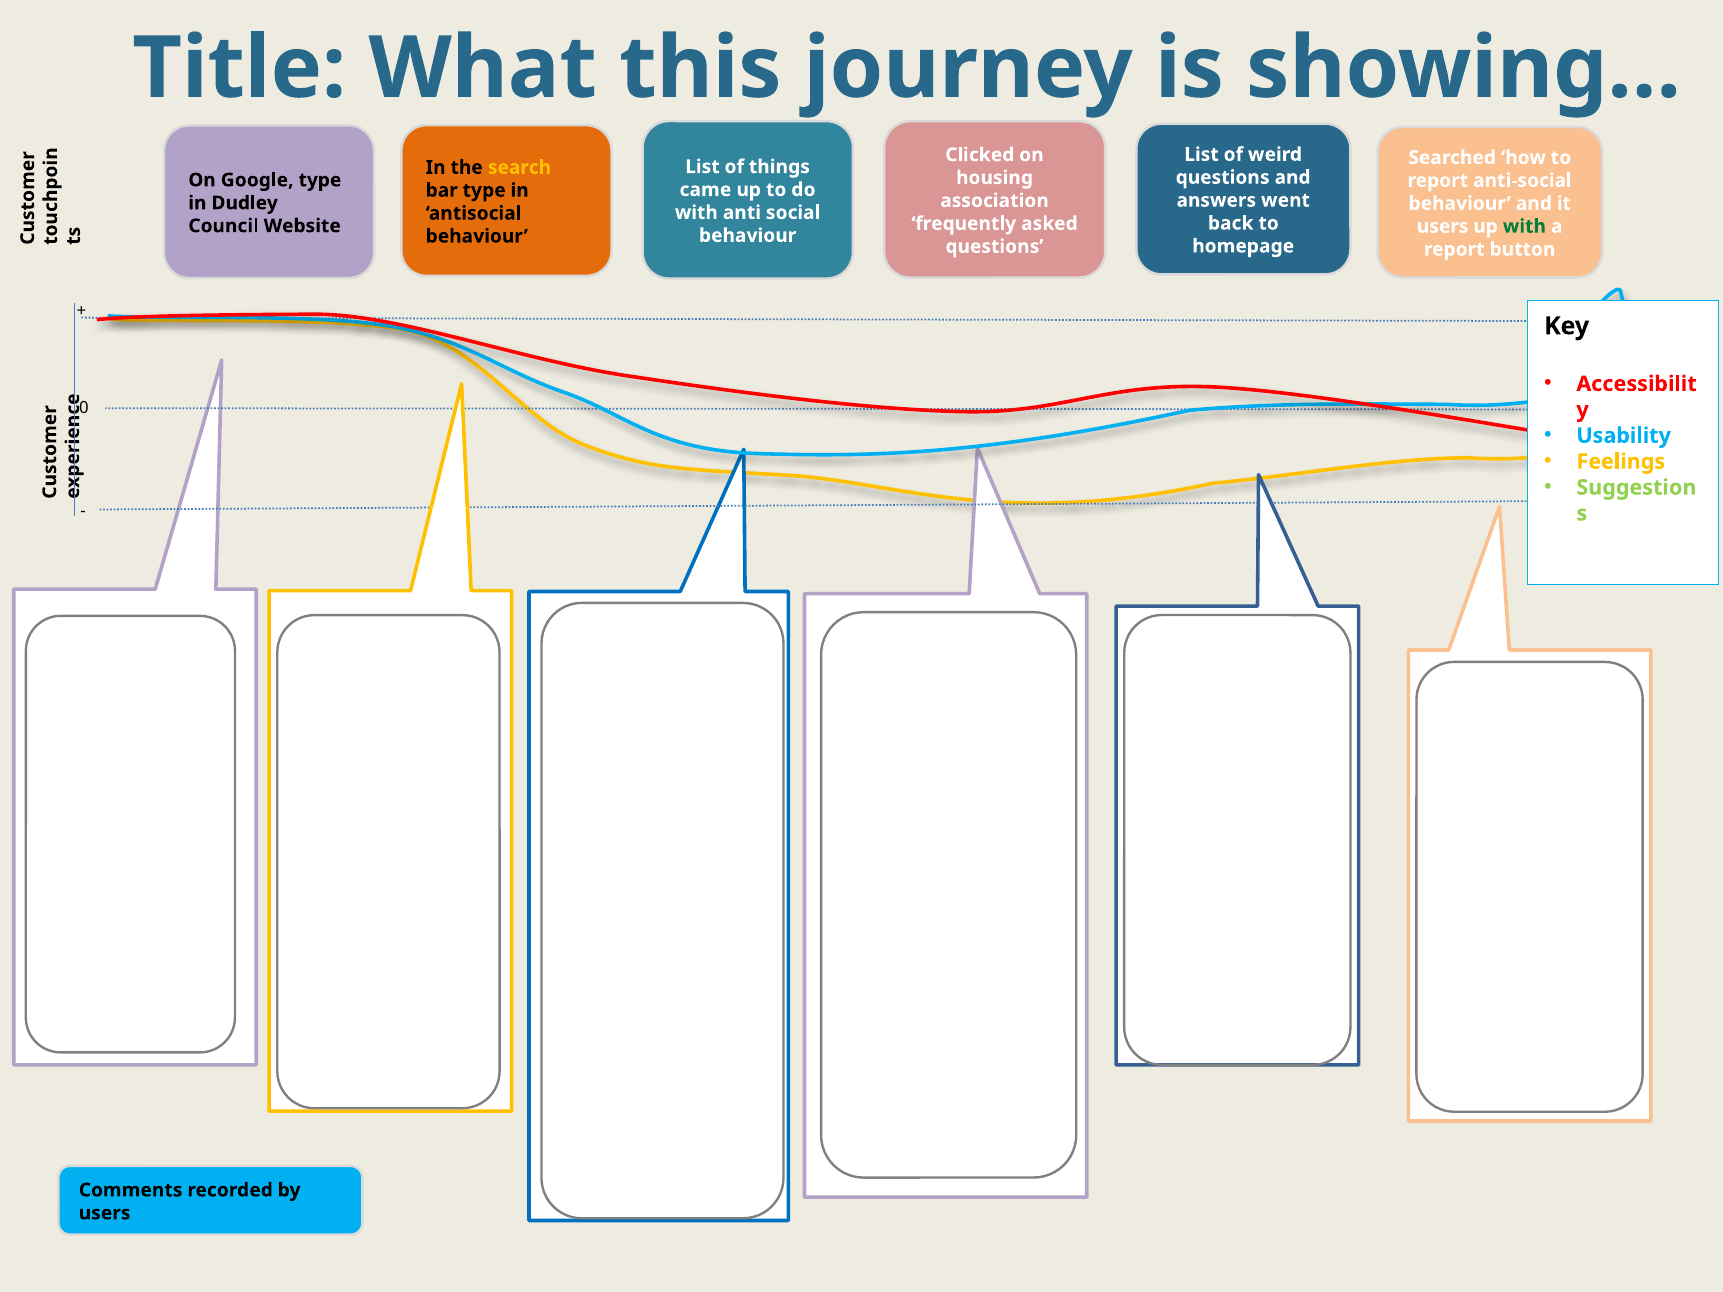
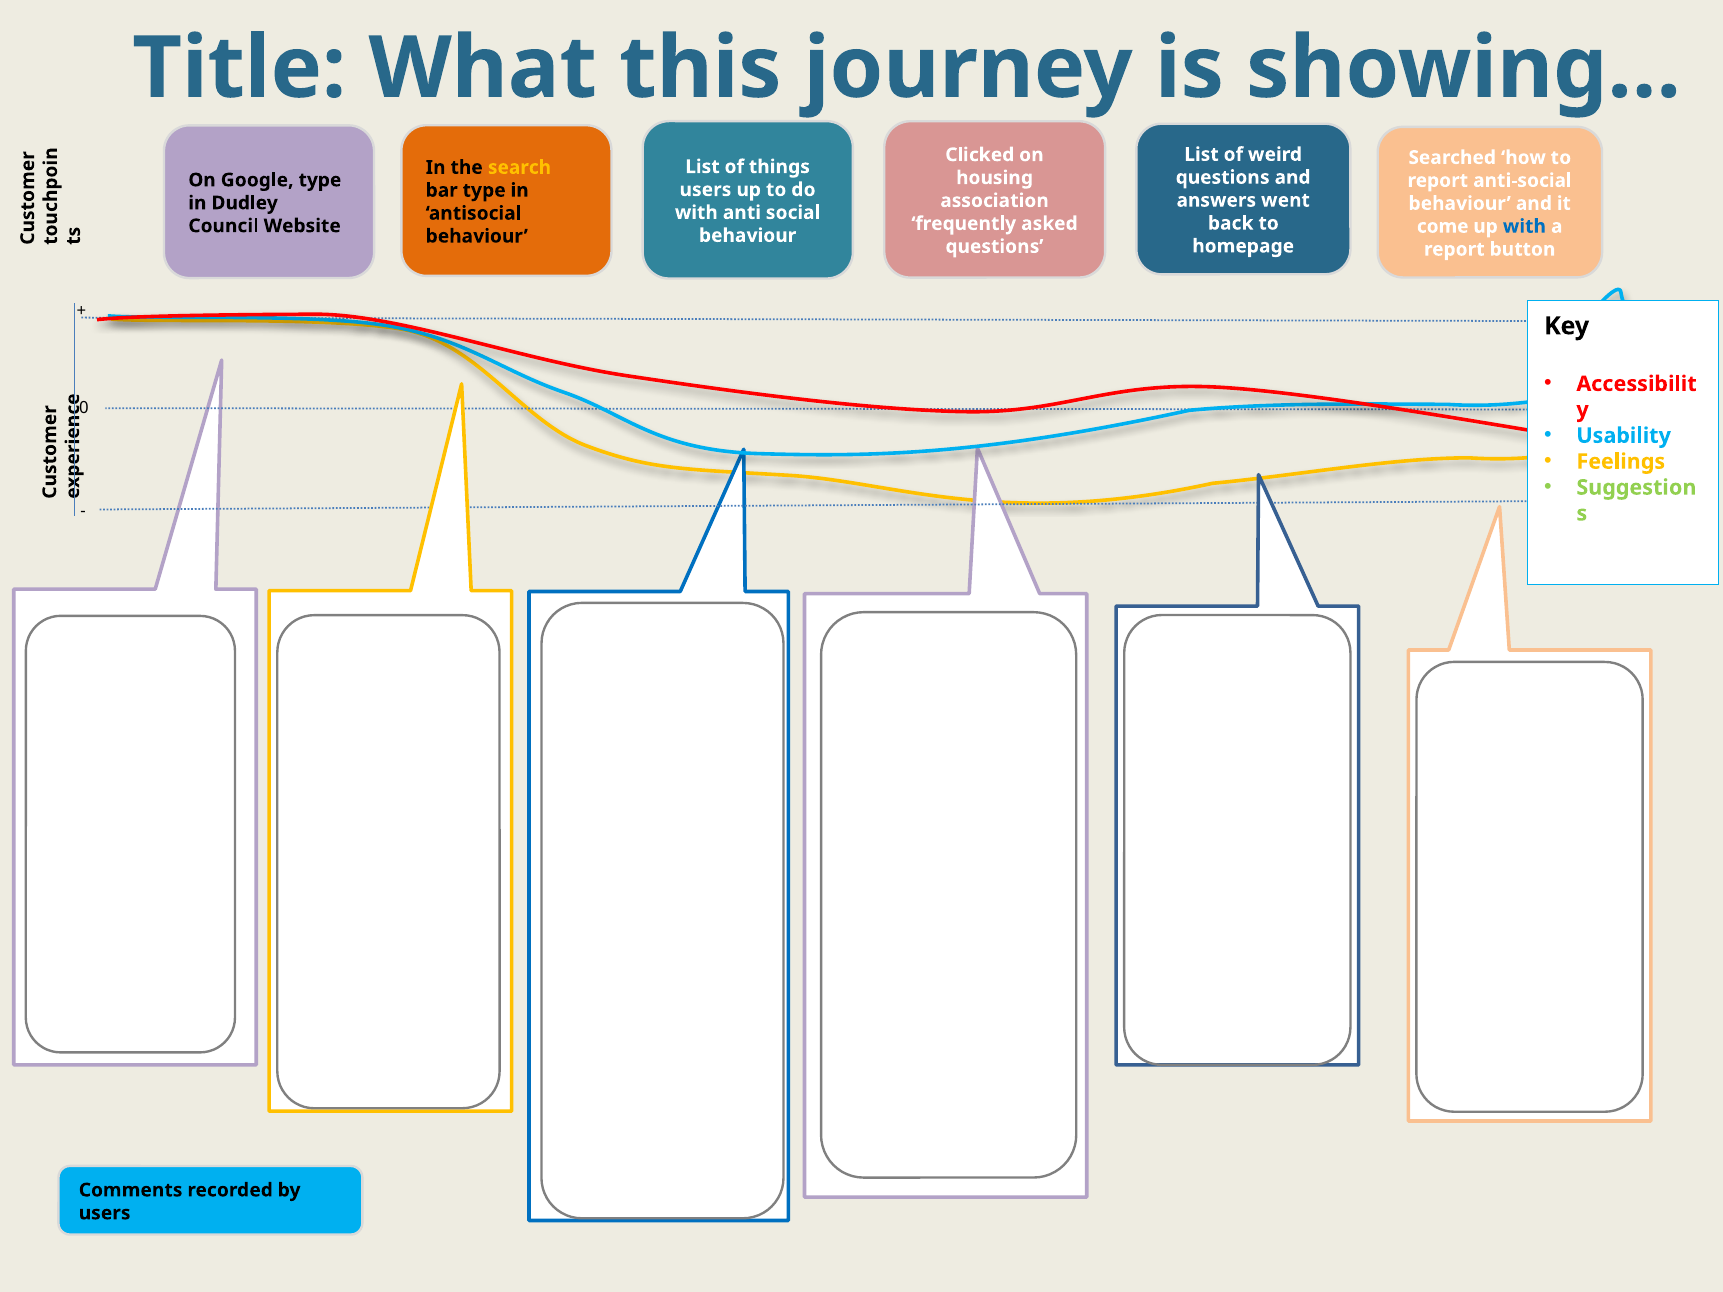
came: came -> users (705, 190)
users: users -> come (1443, 226)
with colour: green -> blue (1524, 226)
